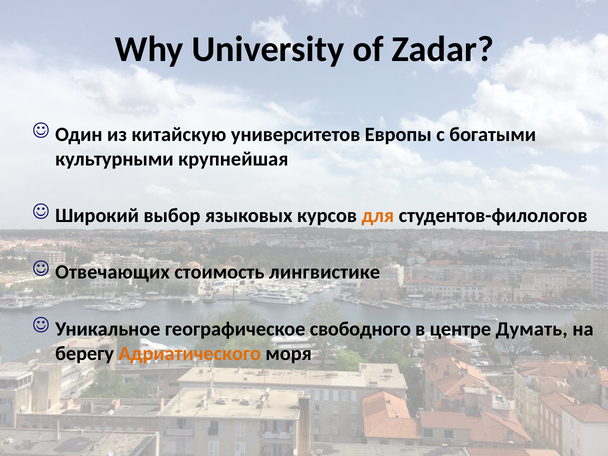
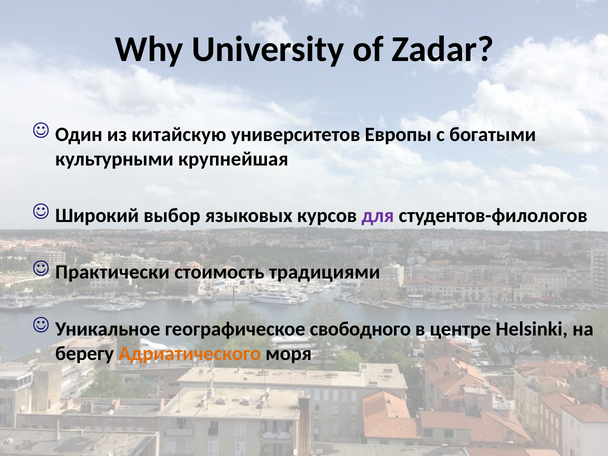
для colour: orange -> purple (378, 216)
Отвечающих: Отвечающих -> Практически (112, 272)
лингвистике: лингвистике -> традициями (325, 272)
Думать: Думать -> Helsinki (532, 329)
